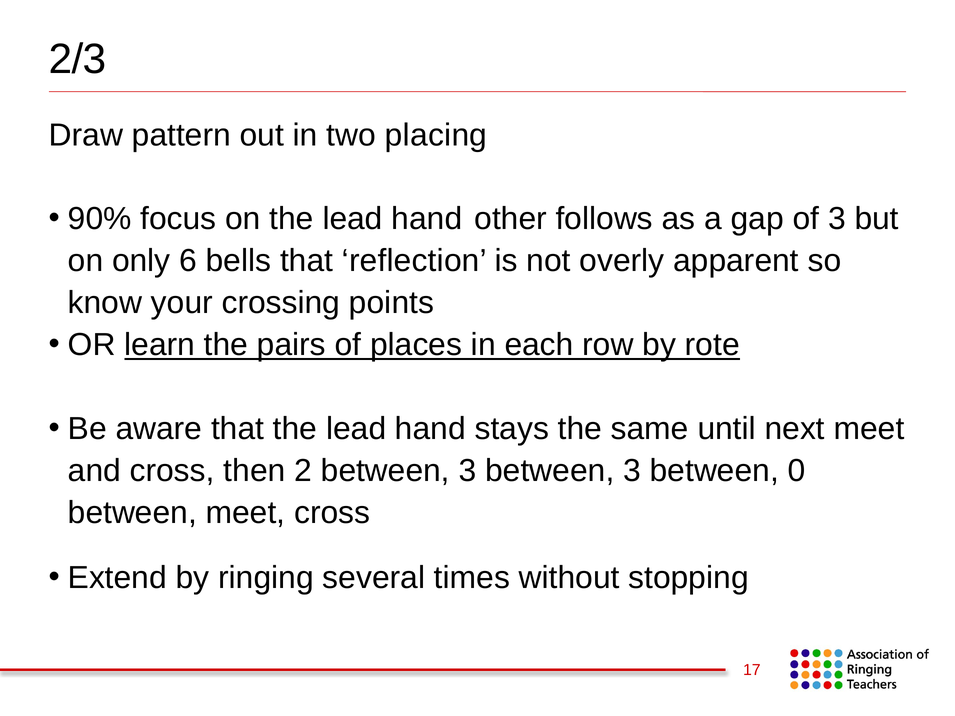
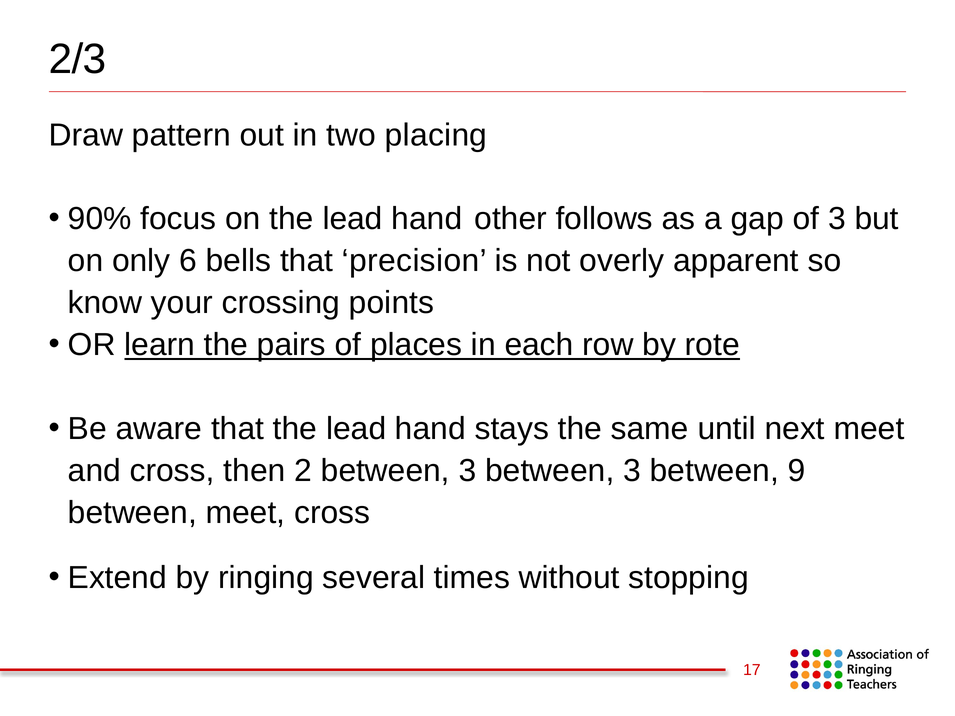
reflection: reflection -> precision (414, 261)
0: 0 -> 9 (797, 471)
